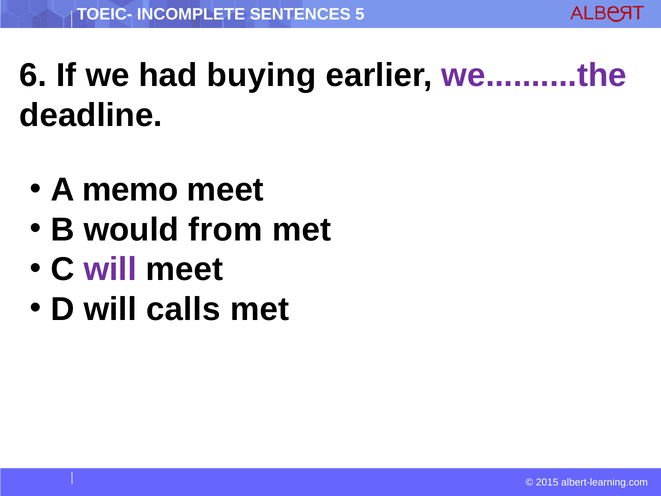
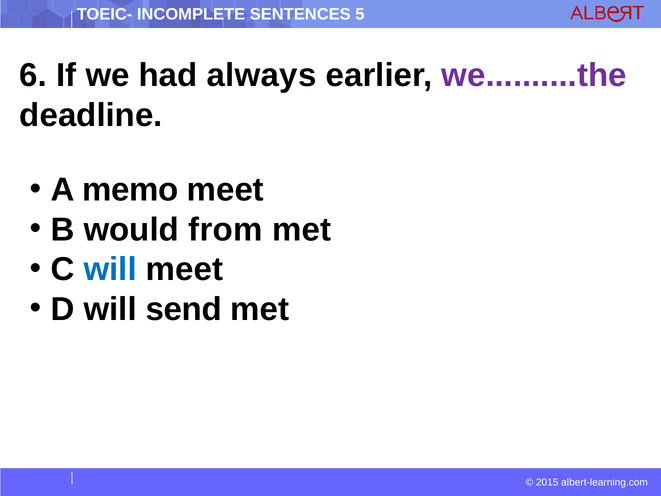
buying: buying -> always (261, 75)
will colour: purple -> blue (110, 269)
calls: calls -> send (184, 309)
